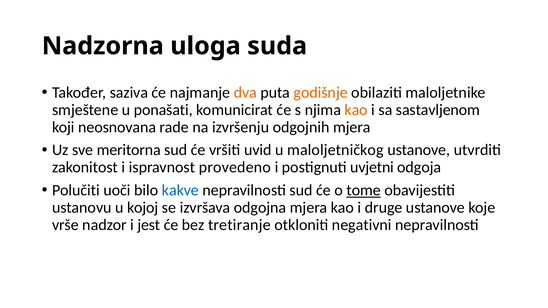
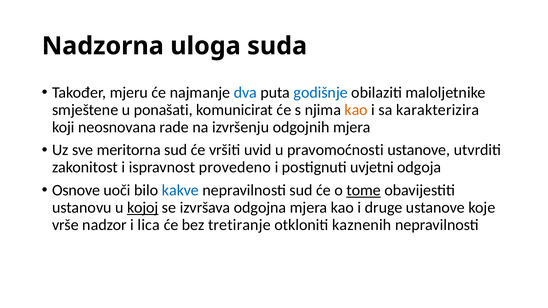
saziva: saziva -> mjeru (129, 93)
dva colour: orange -> blue (245, 93)
godišnje colour: orange -> blue (321, 93)
sastavljenom: sastavljenom -> karakterizira (438, 110)
maloljetničkog: maloljetničkog -> pravomoćnosti (335, 150)
Polučiti: Polučiti -> Osnove (76, 190)
kojoj underline: none -> present (143, 208)
jest: jest -> lica (149, 225)
negativni: negativni -> kaznenih (362, 225)
